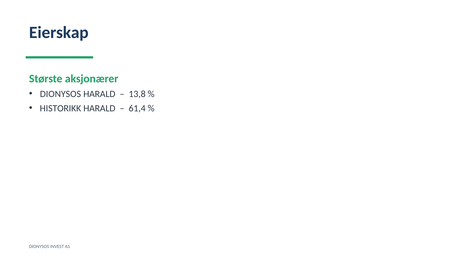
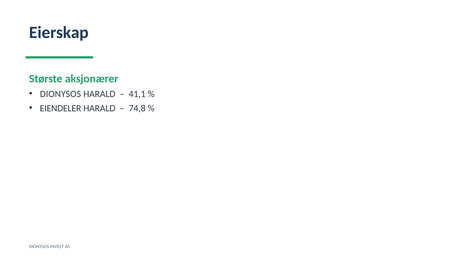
13,8: 13,8 -> 41,1 (137, 94)
HISTORIKK: HISTORIKK -> EIENDELER (61, 108)
61,4: 61,4 -> 74,8 (137, 108)
